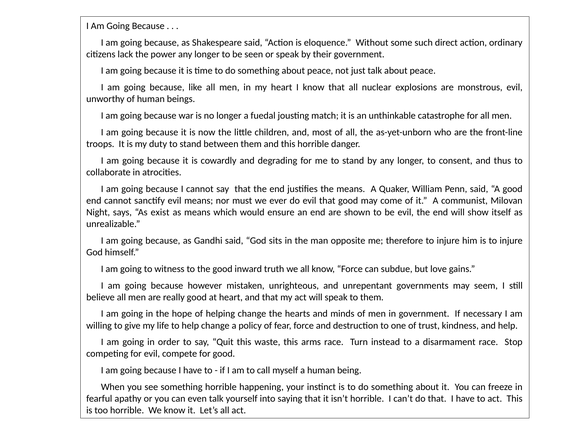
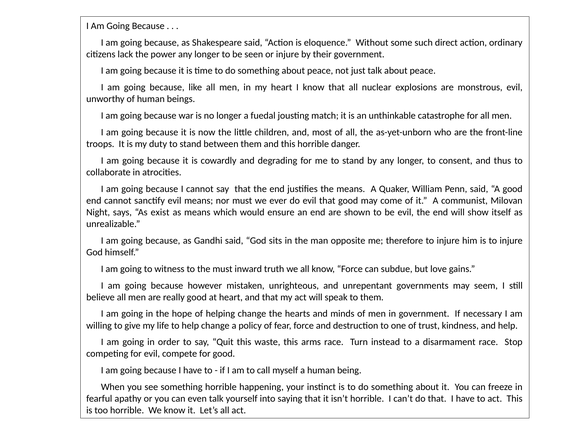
or speak: speak -> injure (288, 54)
the good: good -> must (223, 269)
